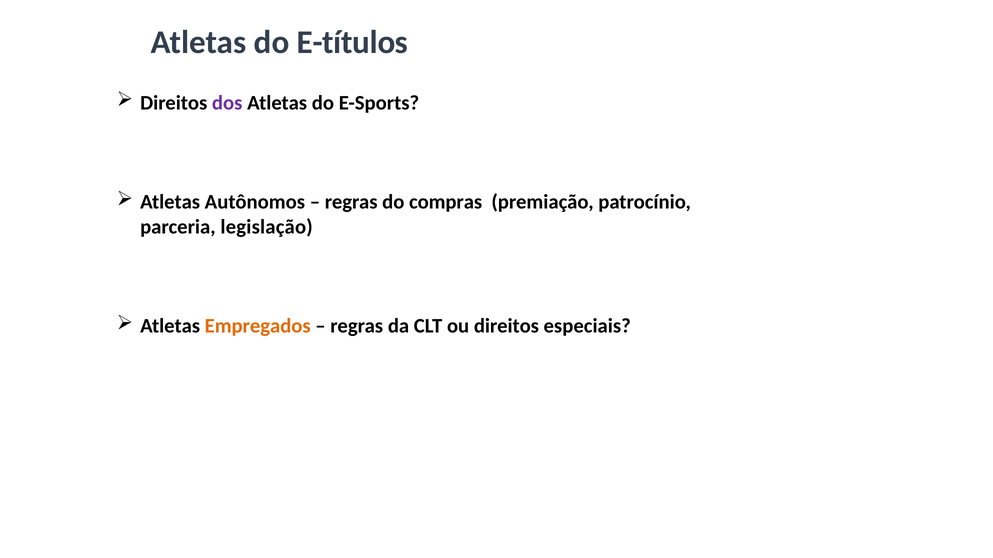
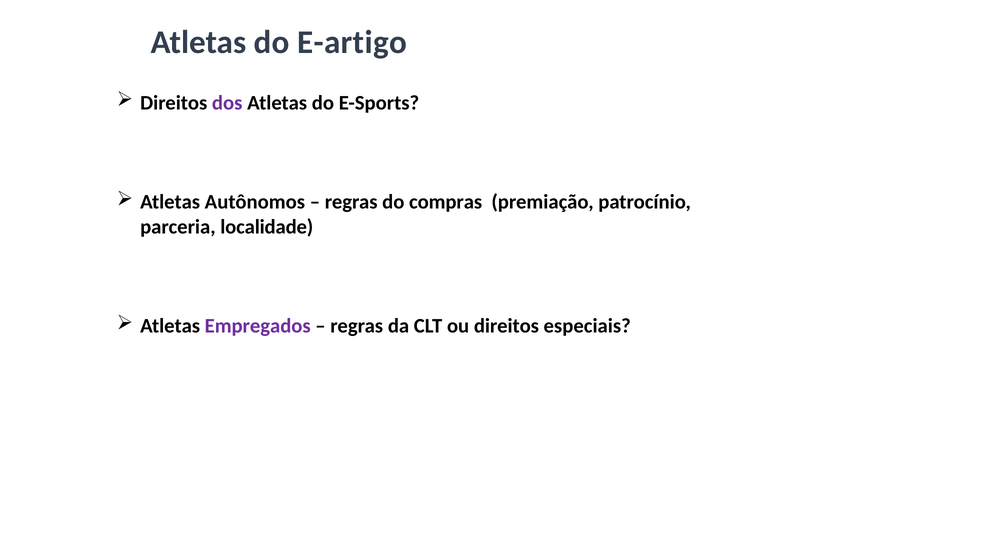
E-títulos: E-títulos -> E-artigo (352, 42)
legislação: legislação -> localidade (267, 227)
Empregados colour: orange -> purple (258, 326)
